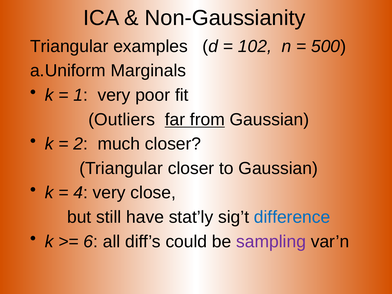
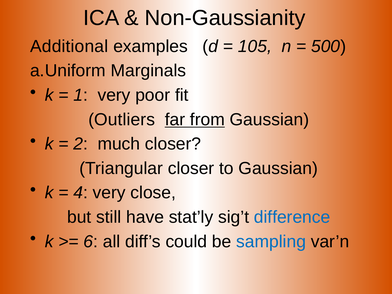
Triangular: Triangular -> Additional (69, 46)
102: 102 -> 105 (255, 46)
sampling colour: purple -> blue (271, 242)
